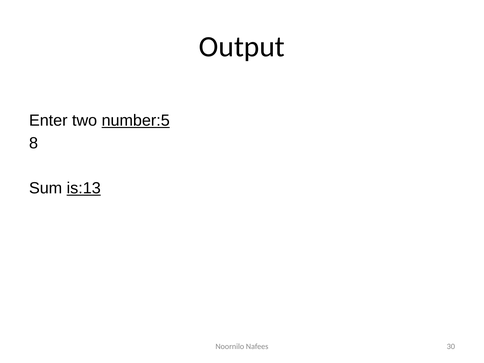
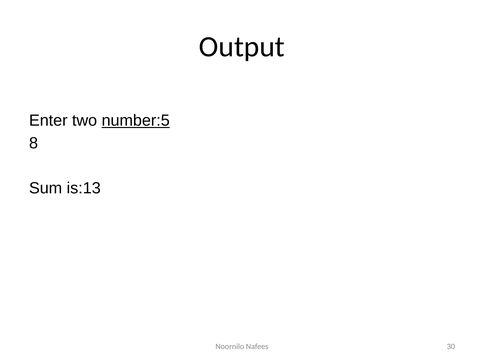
is:13 underline: present -> none (84, 188)
